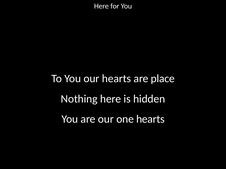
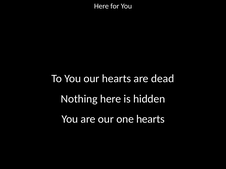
place: place -> dead (163, 79)
